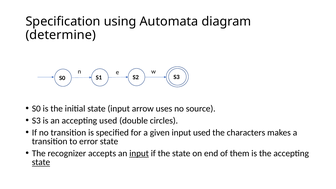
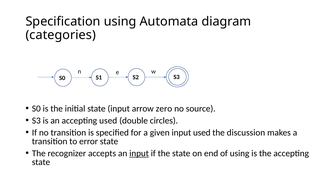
determine: determine -> categories (61, 35)
uses: uses -> zero (164, 109)
characters: characters -> discussion (246, 133)
of them: them -> using (240, 153)
state underline: present -> none (41, 162)
